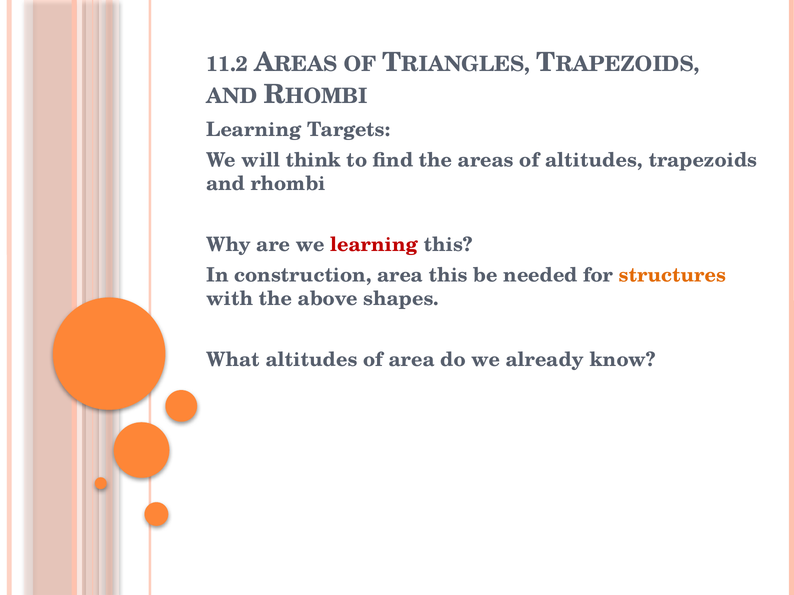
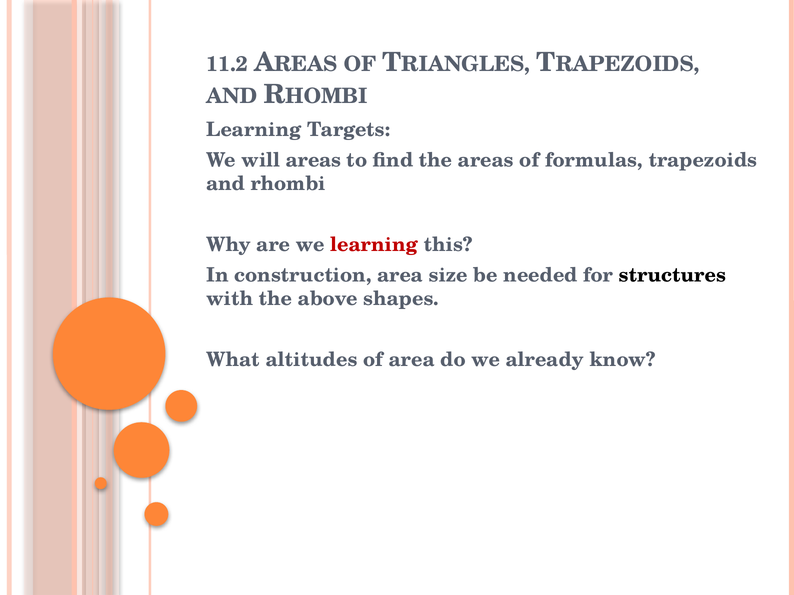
will think: think -> areas (314, 160)
of altitudes: altitudes -> formulas (594, 160)
area this: this -> size (448, 275)
structures colour: orange -> black (672, 275)
